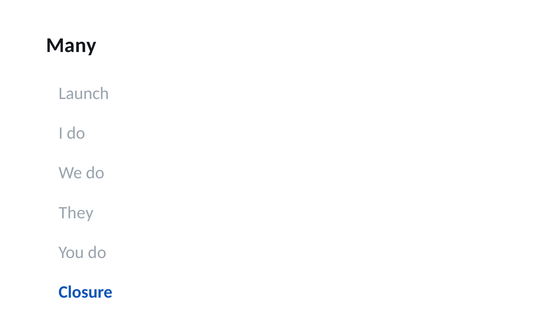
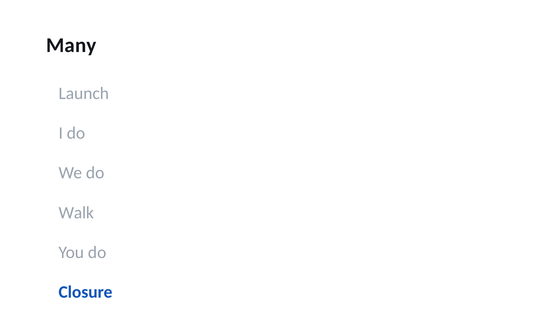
They: They -> Walk (76, 213)
